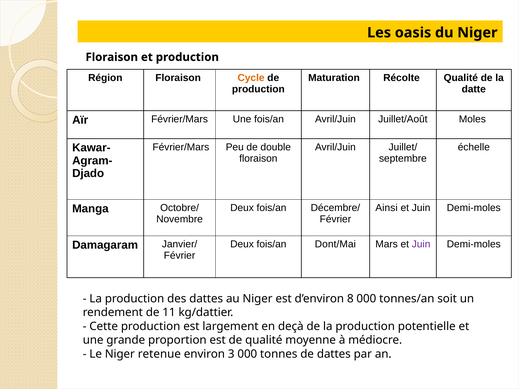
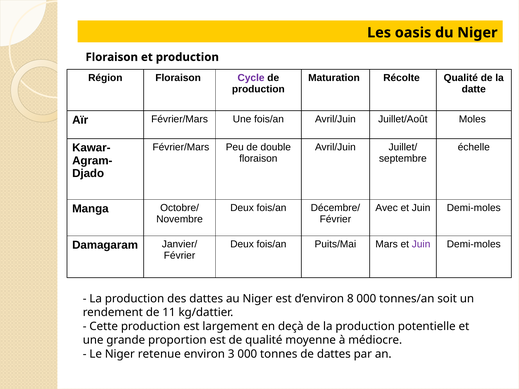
Cycle colour: orange -> purple (251, 78)
Ainsi: Ainsi -> Avec (387, 208)
Dont/Mai: Dont/Mai -> Puits/Mai (335, 244)
